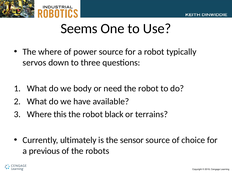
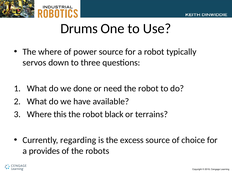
Seems: Seems -> Drums (79, 28)
body: body -> done (83, 88)
ultimately: ultimately -> regarding (78, 140)
sensor: sensor -> excess (132, 140)
previous: previous -> provides (44, 151)
